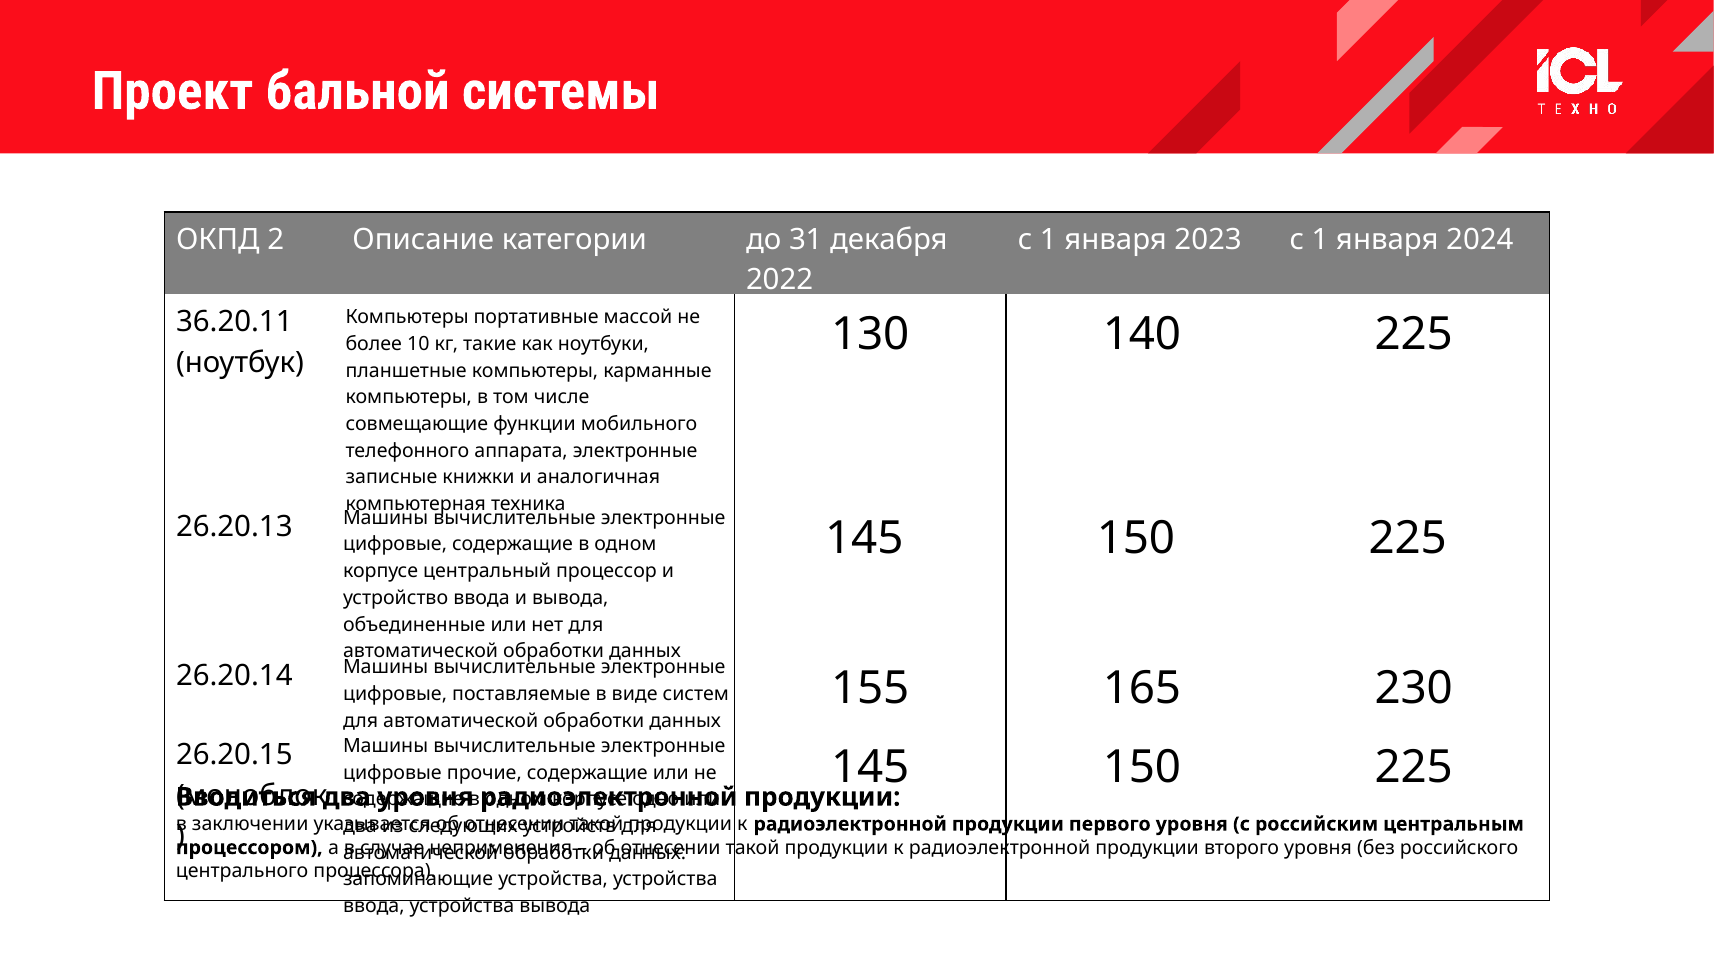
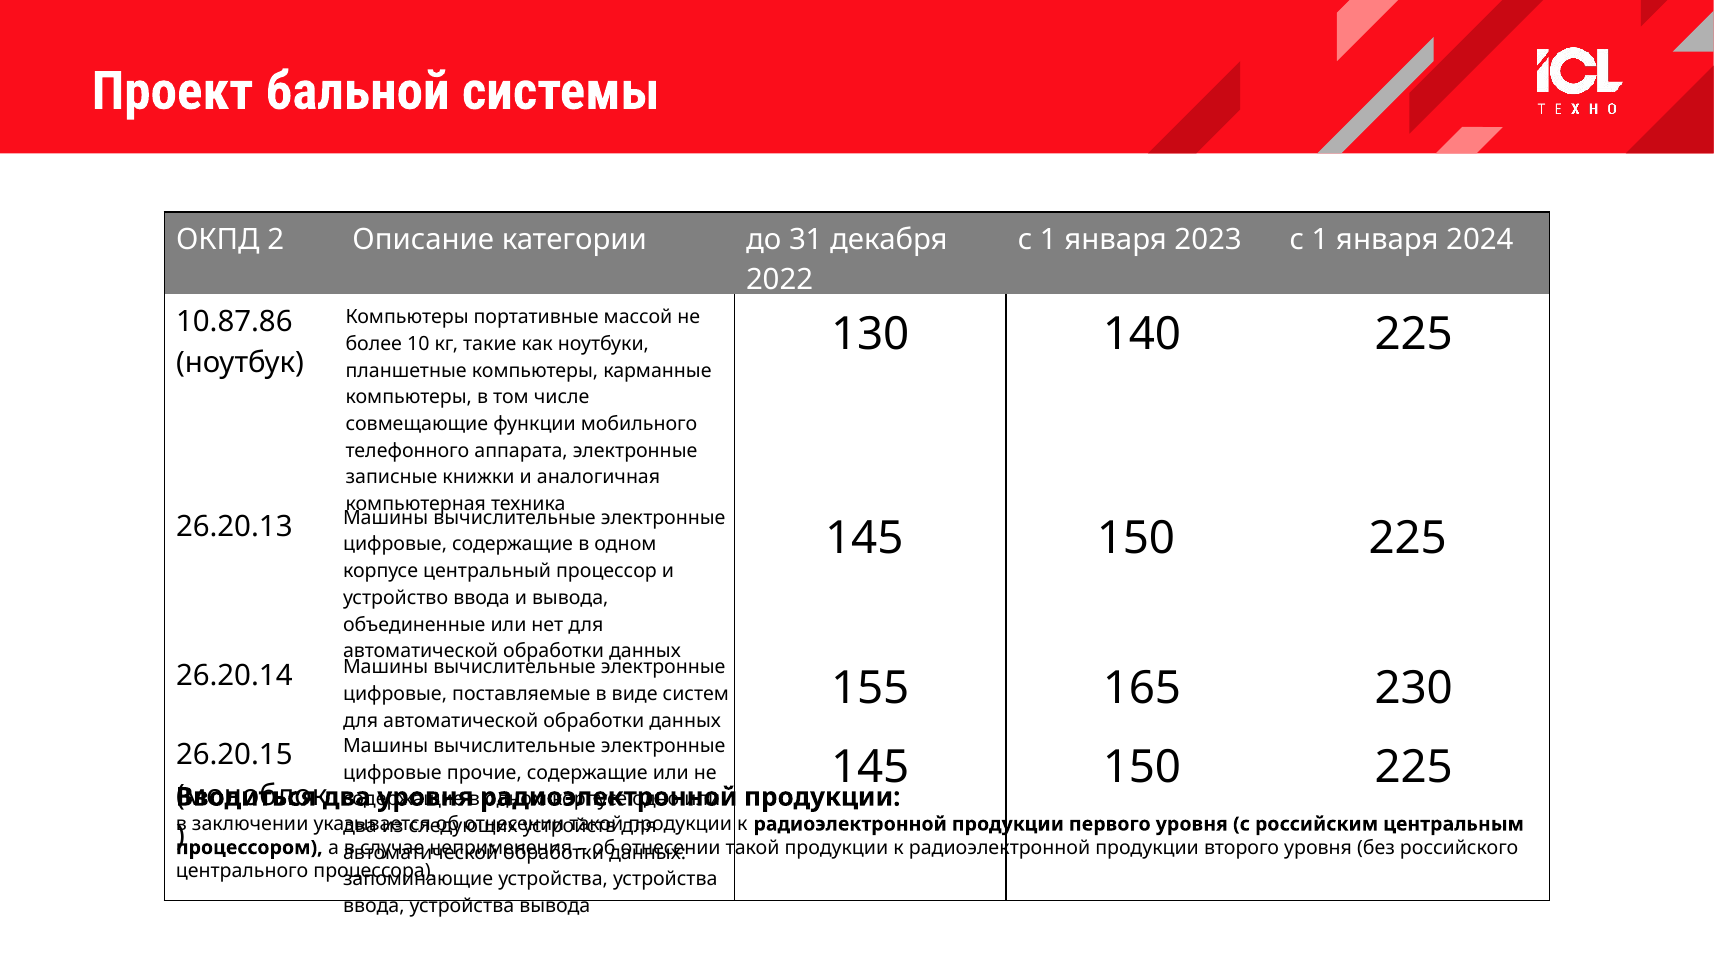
36.20.11: 36.20.11 -> 10.87.86 (234, 322)
